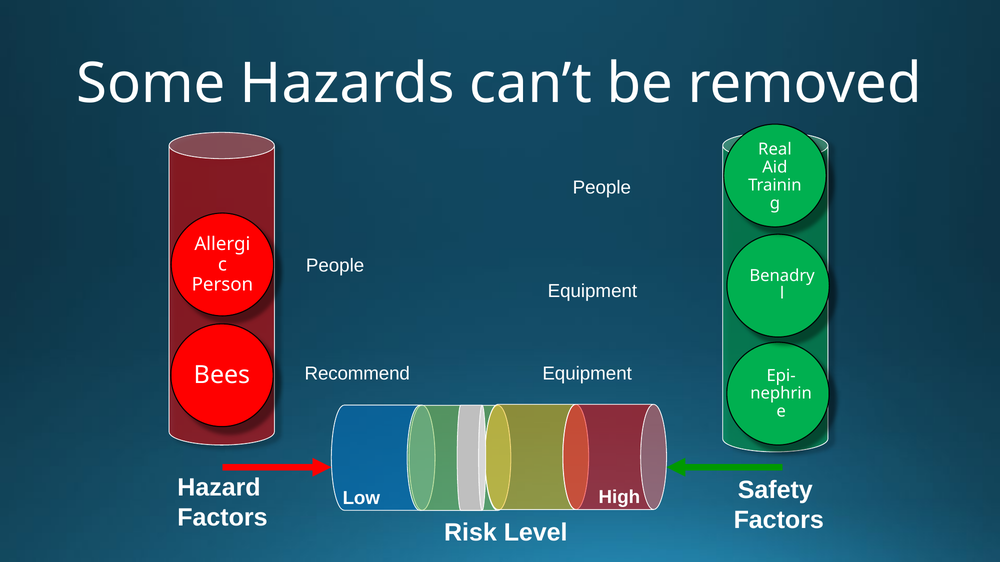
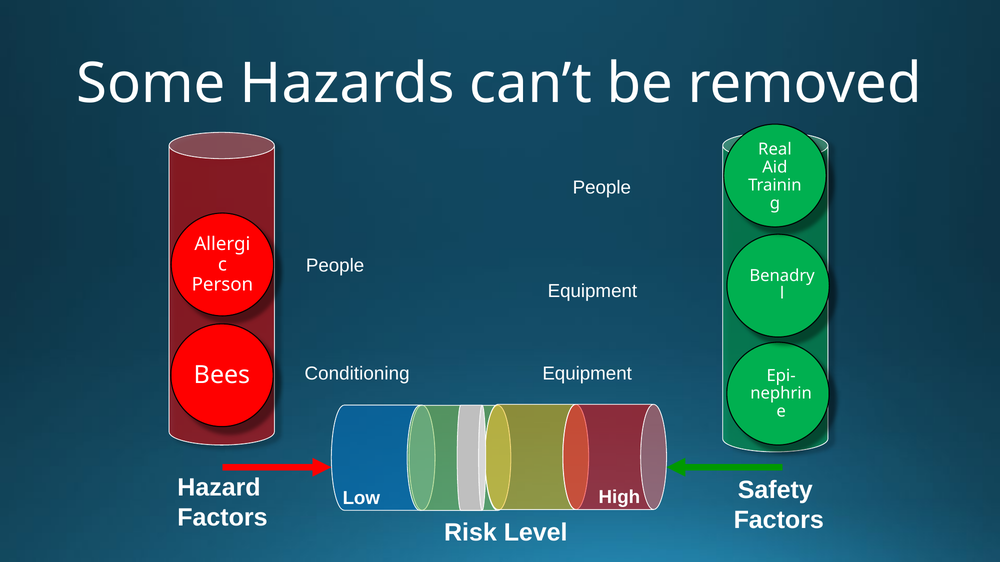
Recommend: Recommend -> Conditioning (357, 374)
